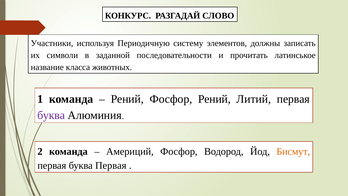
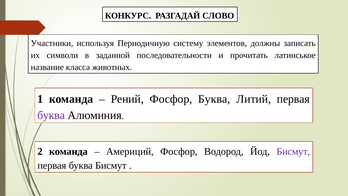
Фосфор Рений: Рений -> Буква (214, 99)
Бисмут colour: orange -> purple (293, 151)
буква Первая: Первая -> Бисмут (111, 165)
